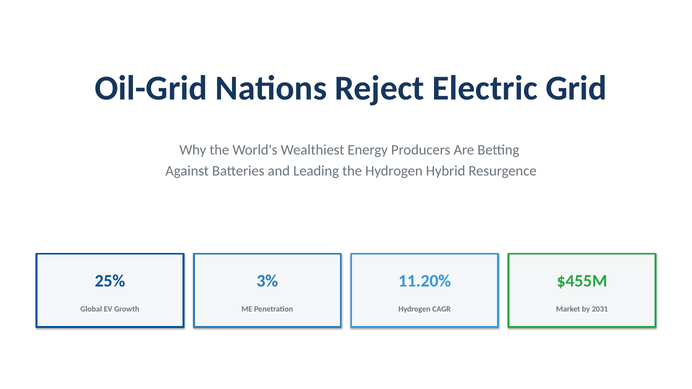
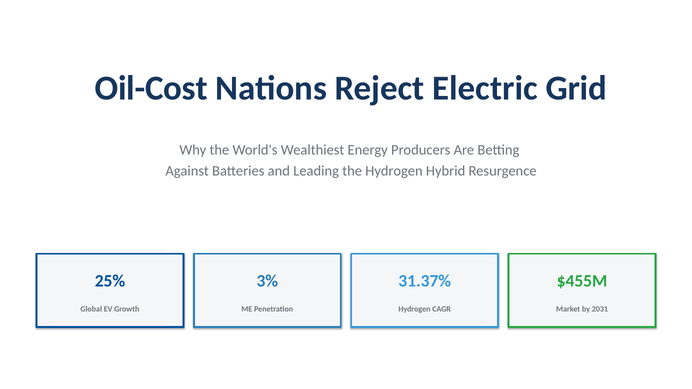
Oil-Grid: Oil-Grid -> Oil-Cost (151, 88)
11.20%: 11.20% -> 31.37% (425, 281)
